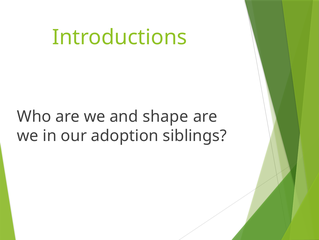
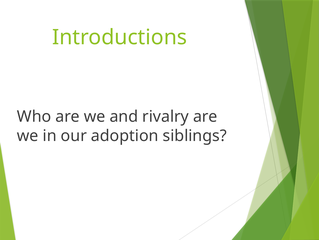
shape: shape -> rivalry (166, 116)
